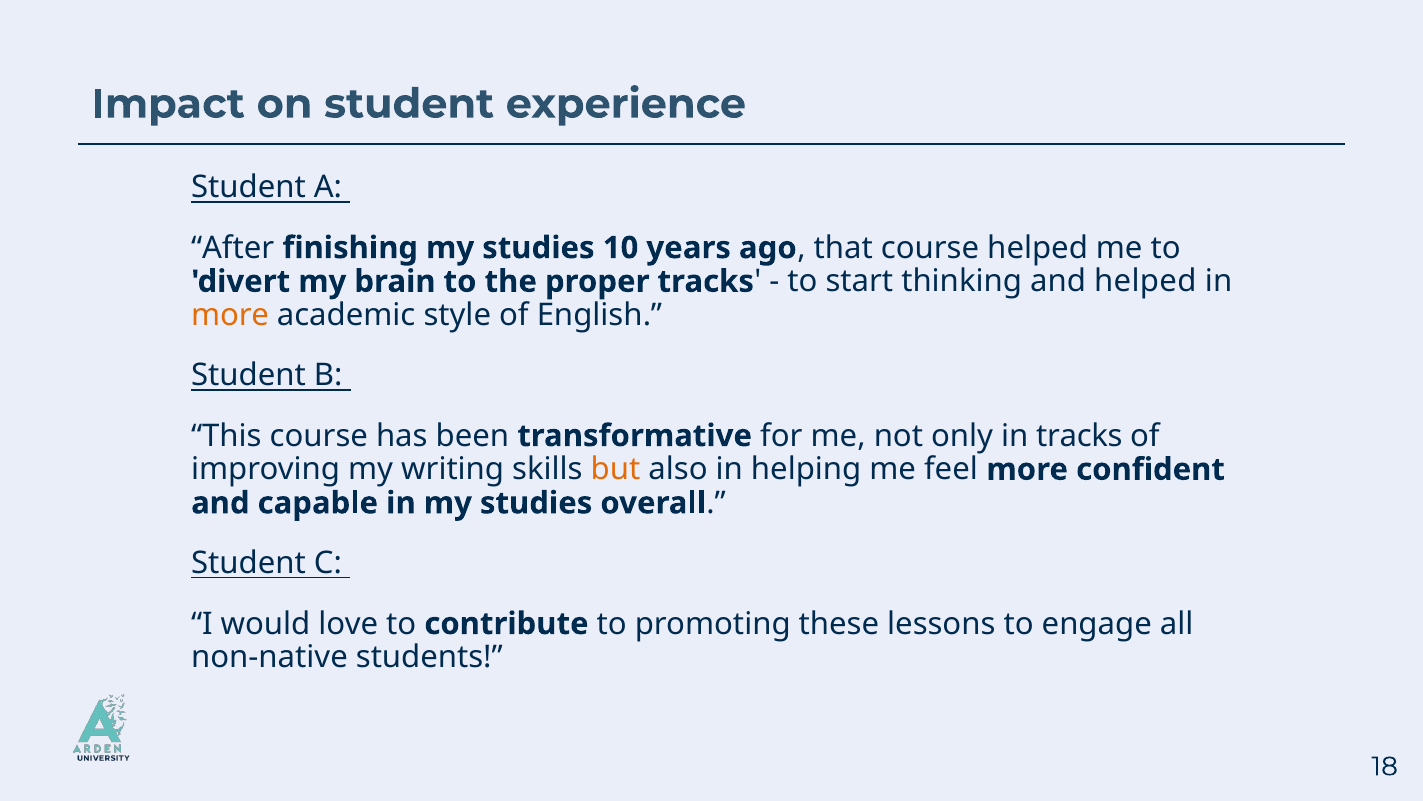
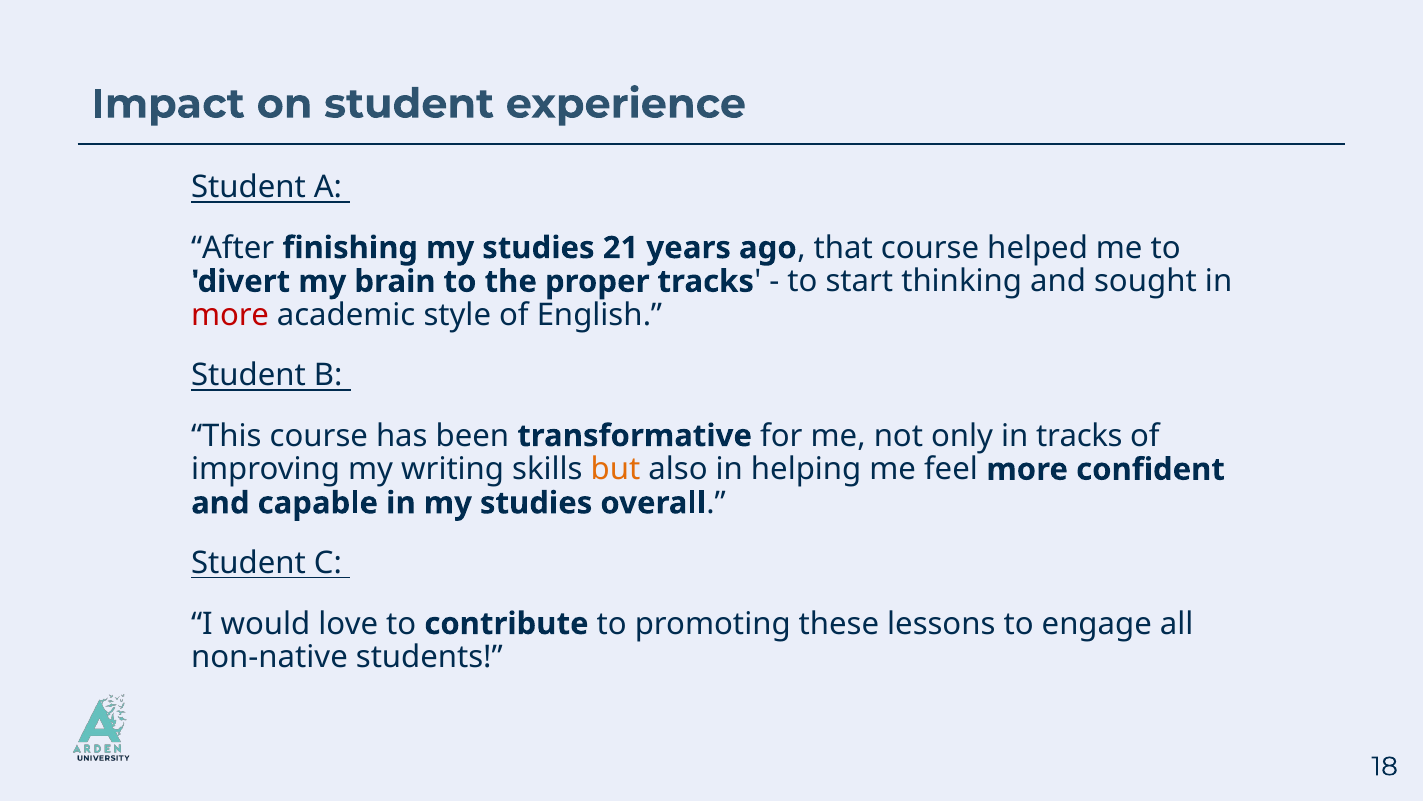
10: 10 -> 21 (621, 248)
and helped: helped -> sought (1145, 281)
more colour: orange -> red (230, 315)
